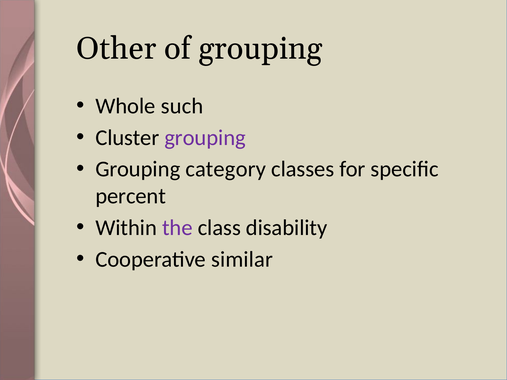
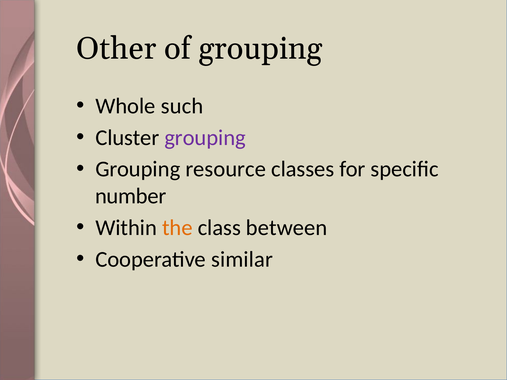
category: category -> resource (226, 169)
percent: percent -> number (131, 196)
the colour: purple -> orange (177, 228)
disability: disability -> between (287, 228)
